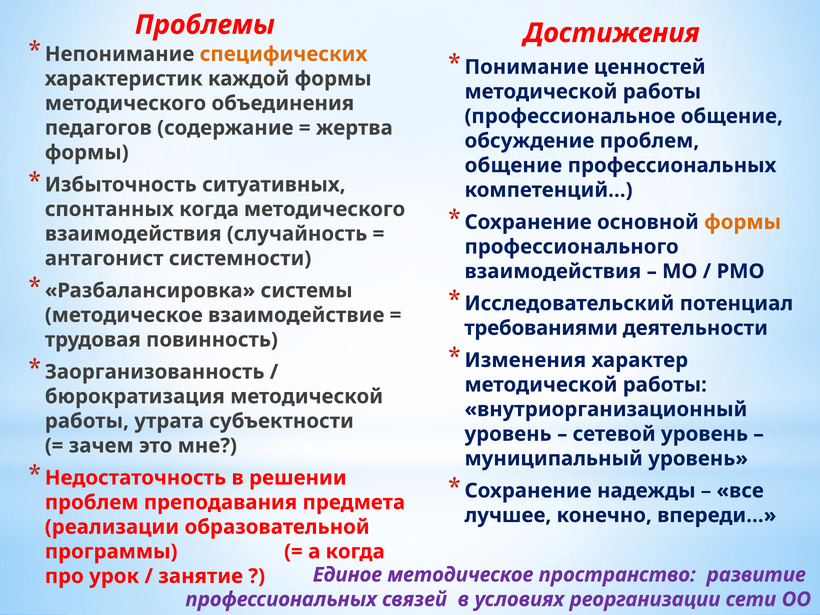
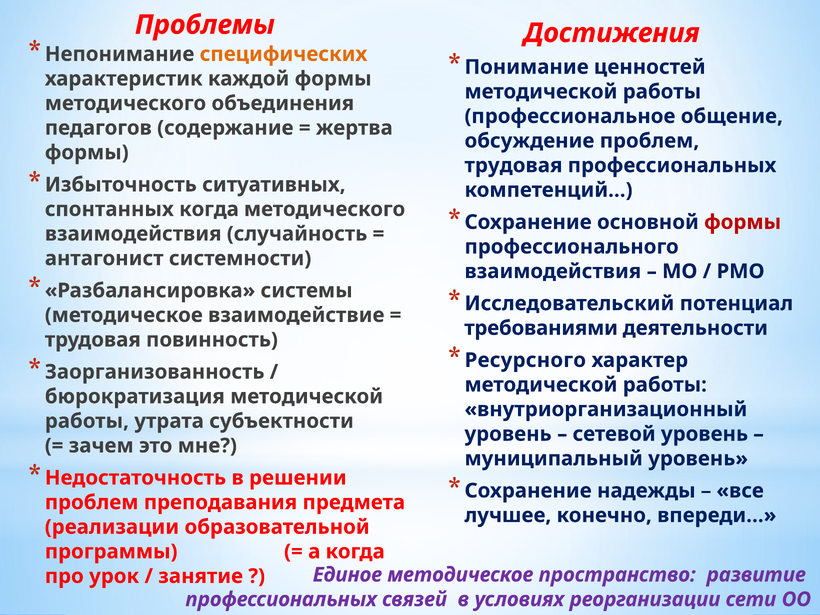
общение: общение -> трудовая (513, 165)
формы colour: orange -> red (743, 222)
Изменения: Изменения -> Ресурсного (525, 360)
